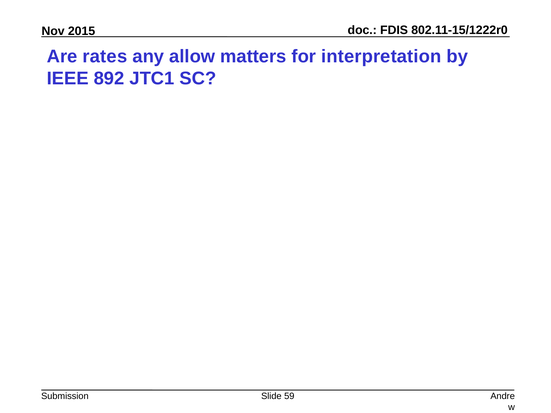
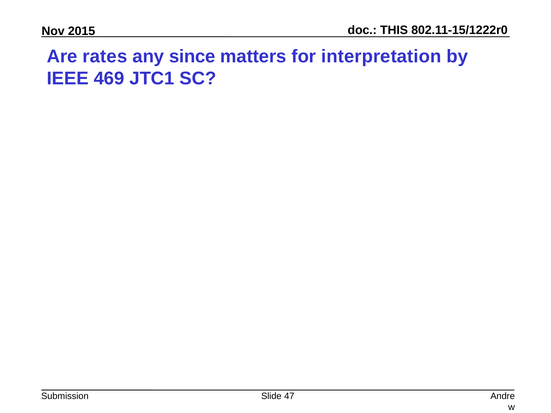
FDIS: FDIS -> THIS (394, 30)
allow: allow -> since (192, 56)
892: 892 -> 469 (109, 78)
59: 59 -> 47 (289, 396)
